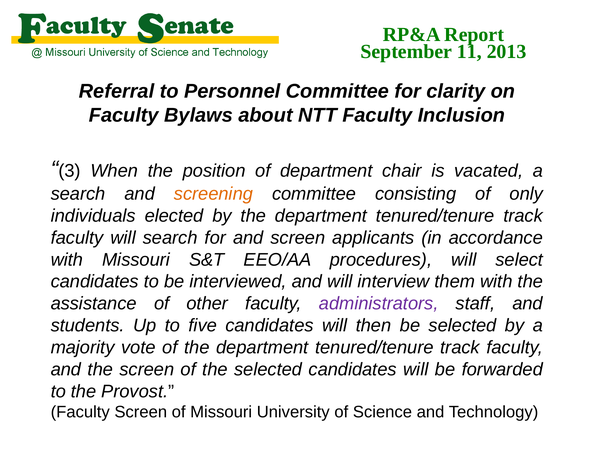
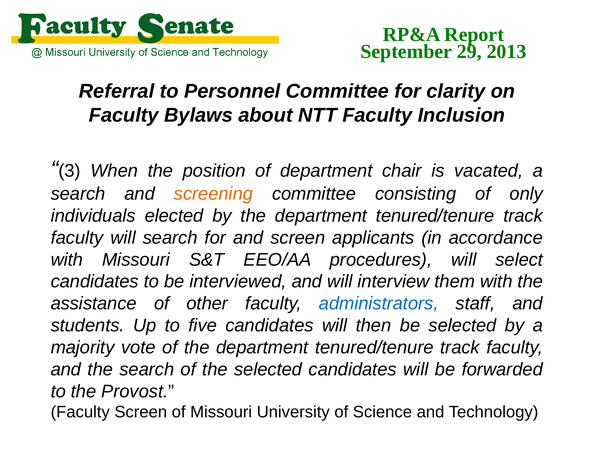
11: 11 -> 29 (469, 51)
administrators colour: purple -> blue (379, 303)
the screen: screen -> search (147, 369)
